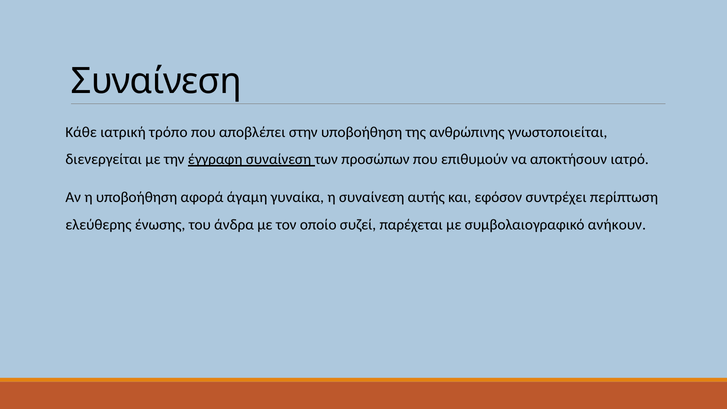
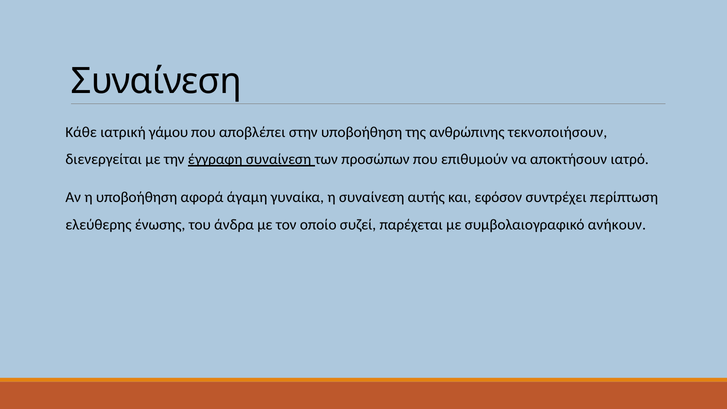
τρόπο: τρόπο -> γάμου (168, 132)
γνωστοποιείται: γνωστοποιείται -> τεκνοποιήσουν (558, 132)
